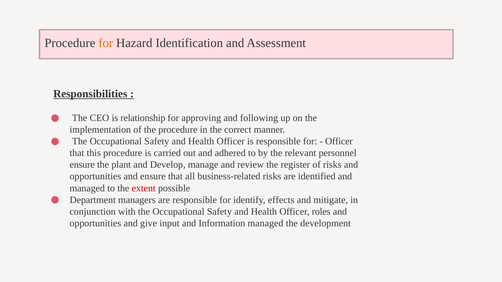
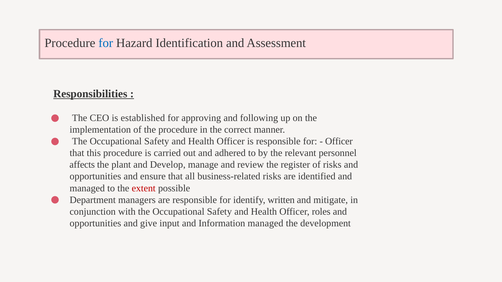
for colour: orange -> blue (106, 43)
relationship: relationship -> established (143, 118)
ensure: ensure -> affects (82, 165)
effects: effects -> written (281, 200)
